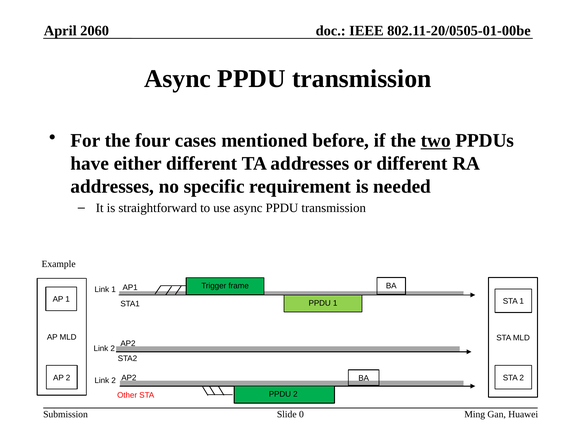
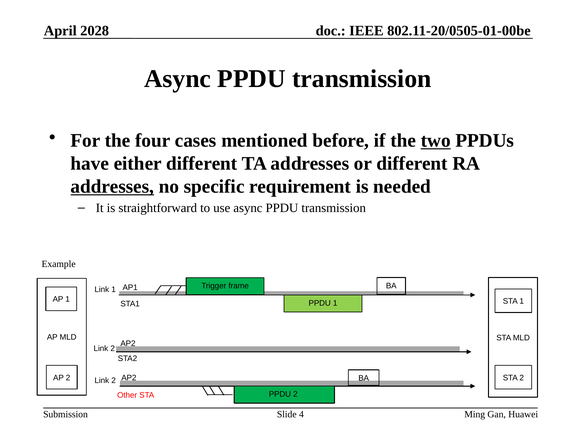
2060: 2060 -> 2028 (95, 31)
addresses underline: none -> present (112, 187)
0: 0 -> 4 (301, 414)
